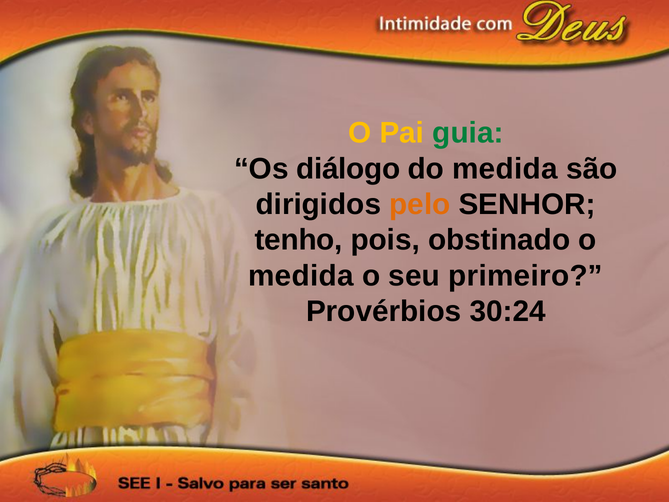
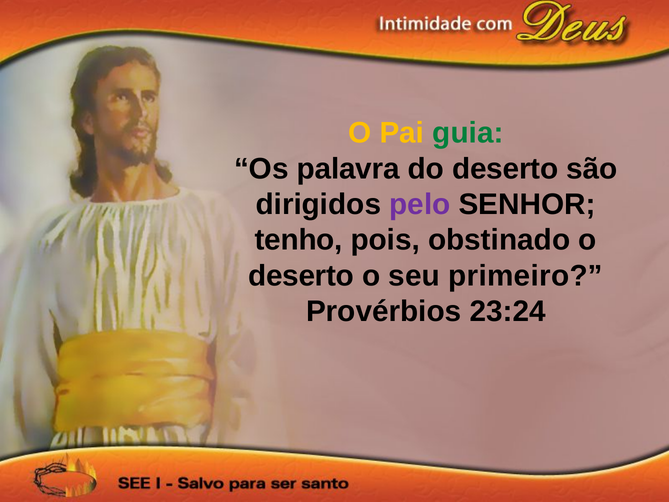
diálogo: diálogo -> palavra (348, 169)
do medida: medida -> deserto (505, 169)
pelo colour: orange -> purple (420, 204)
medida: medida -> deserto (301, 276)
30:24: 30:24 -> 23:24 (508, 311)
